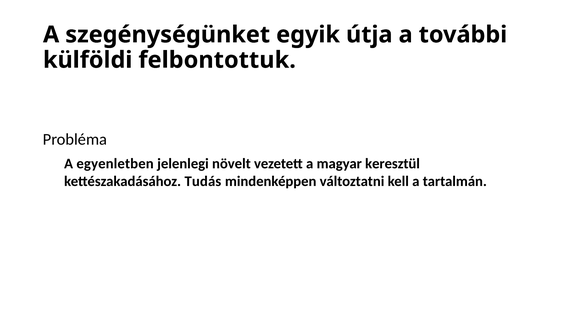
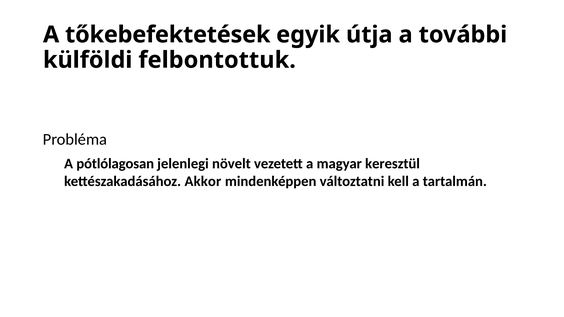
szegénységünket: szegénységünket -> tőkebefektetések (168, 35)
egyenletben: egyenletben -> pótlólagosan (115, 164)
Tudás: Tudás -> Akkor (203, 181)
